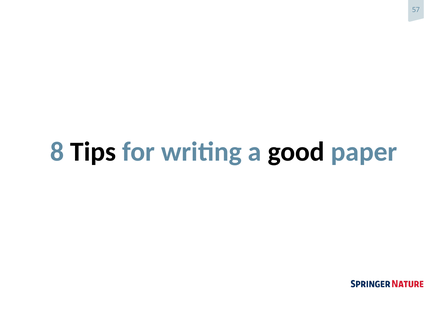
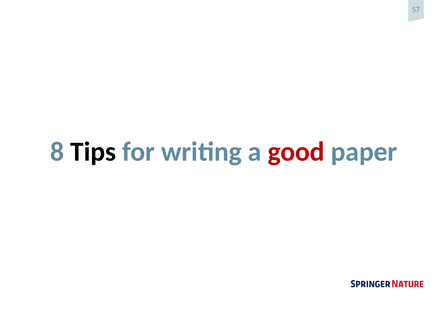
good colour: black -> red (296, 152)
